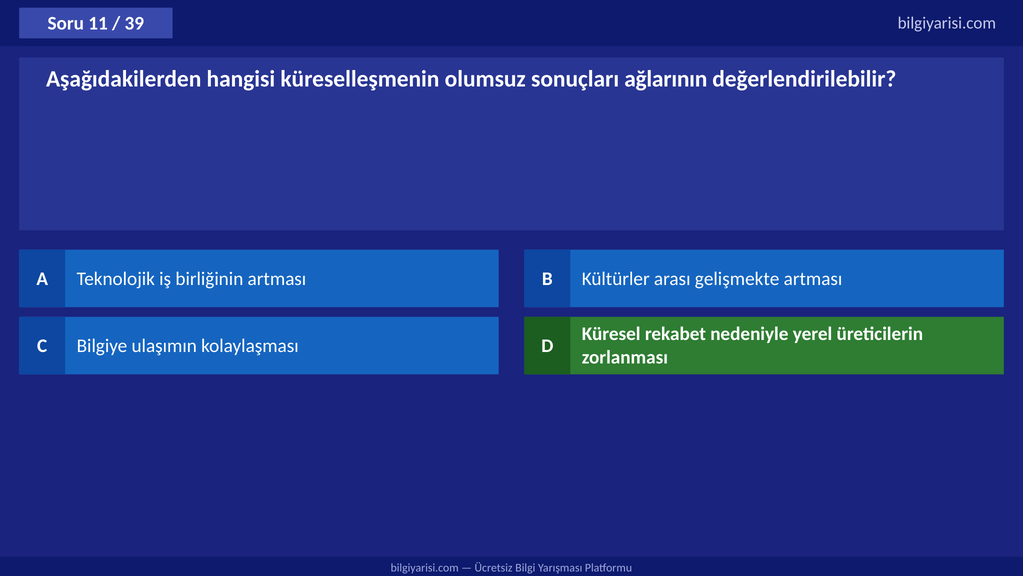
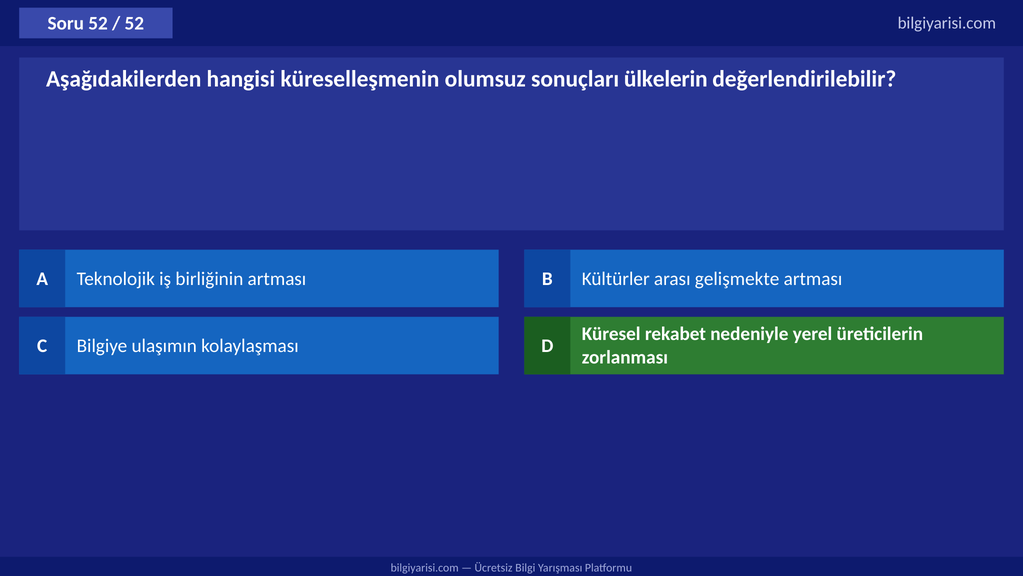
Soru 11: 11 -> 52 (98, 23)
39: 39 -> 52 (134, 23)
ağlarının: ağlarının -> ülkelerin (666, 79)
